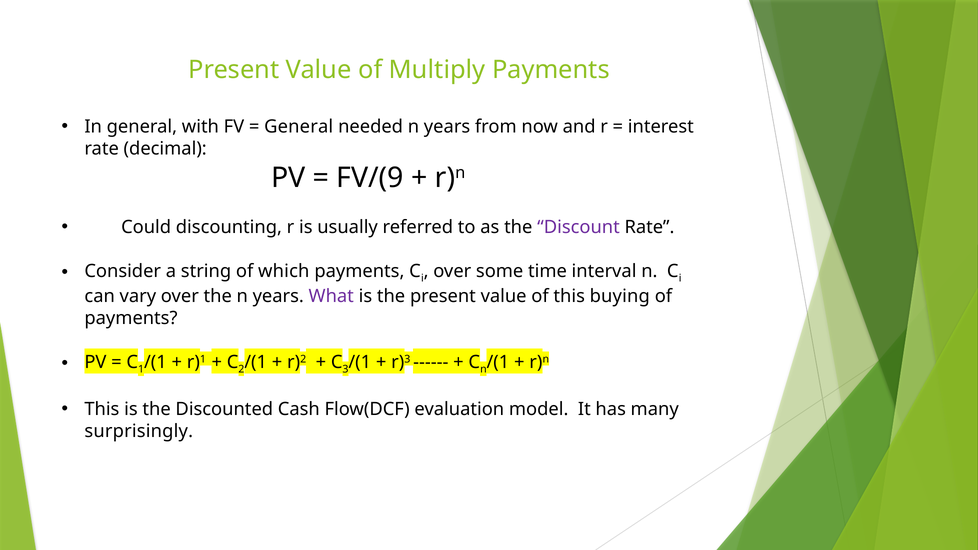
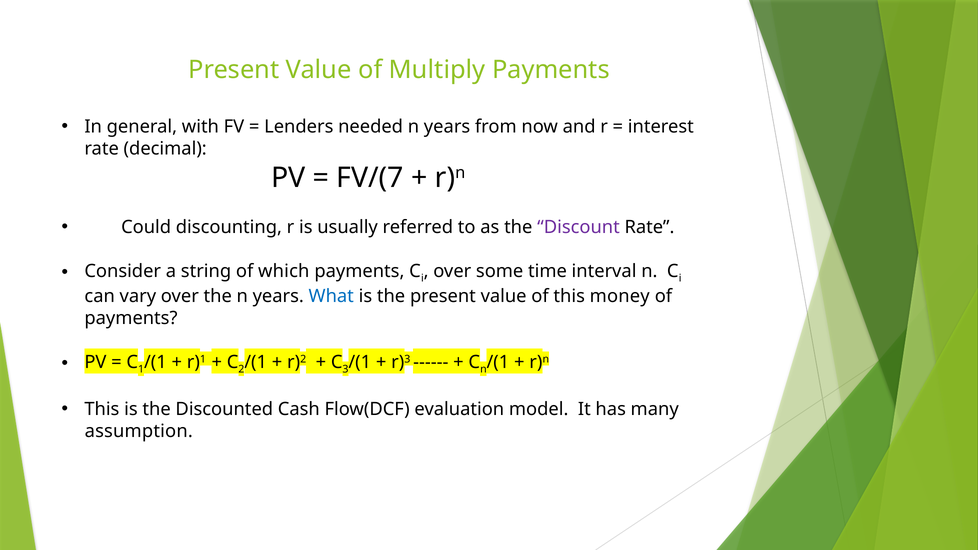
General: General -> Lenders (299, 127)
FV/(9: FV/(9 -> FV/(7 (370, 178)
What colour: purple -> blue (331, 296)
buying: buying -> money (620, 296)
surprisingly: surprisingly -> assumption (139, 431)
